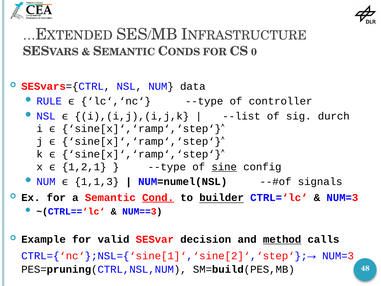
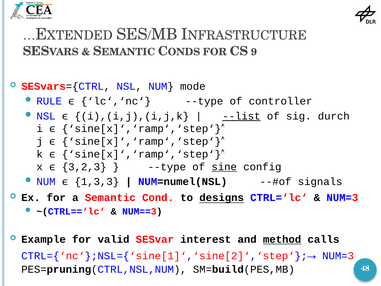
0: 0 -> 9 (254, 52)
data: data -> mode (193, 86)
--list underline: none -> present (241, 116)
1,2,1: 1,2,1 -> 3,2,3 (84, 167)
1,1,3: 1,1,3 -> 1,3,3 (97, 182)
Cond underline: present -> none (158, 197)
builder: builder -> designs (222, 197)
decision: decision -> interest (206, 239)
